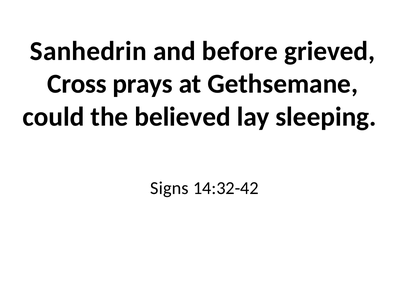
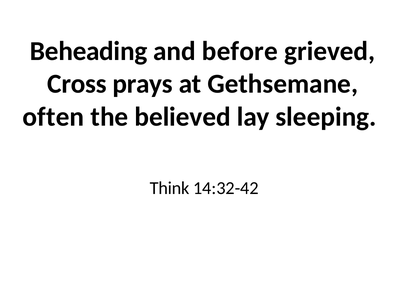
Sanhedrin: Sanhedrin -> Beheading (89, 51)
could: could -> often (53, 117)
Signs: Signs -> Think (170, 188)
